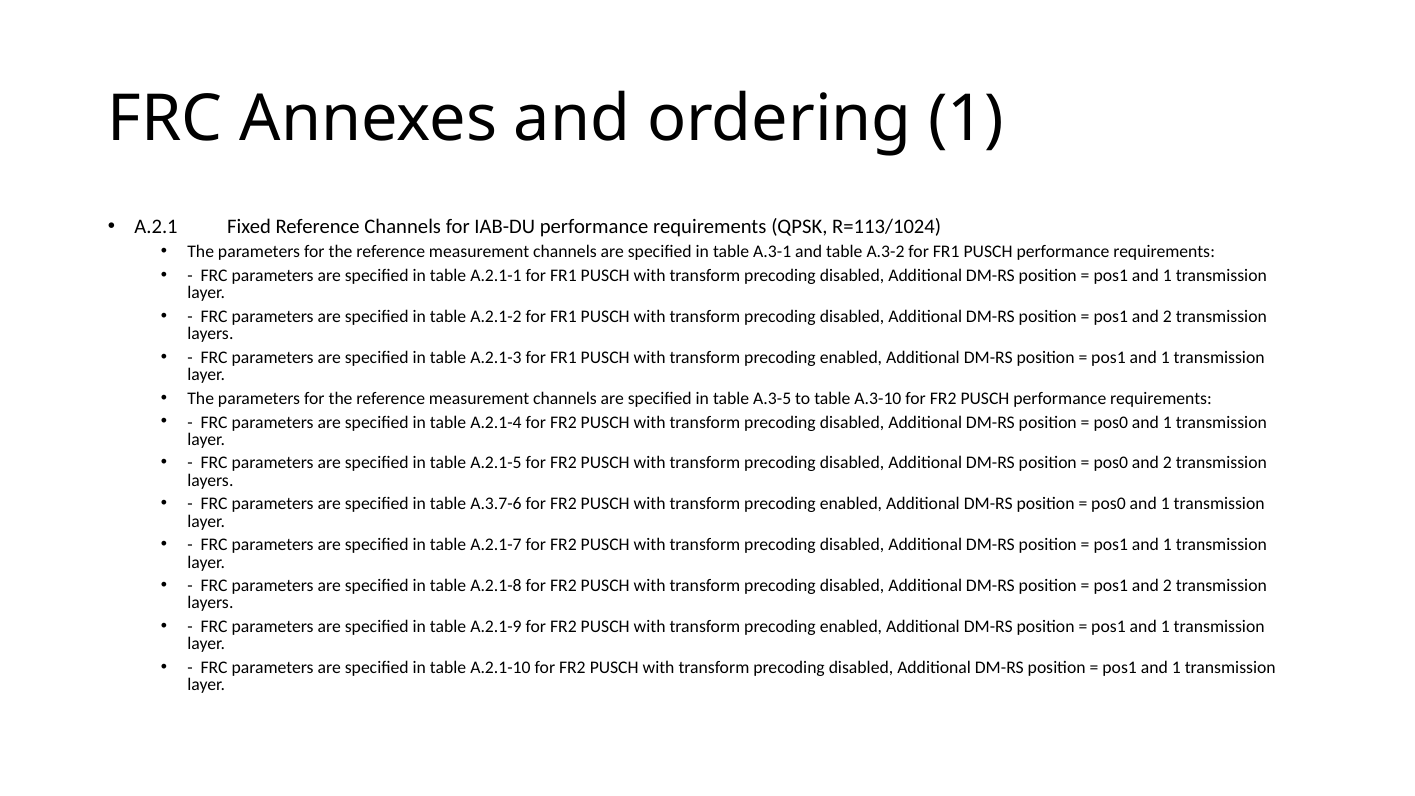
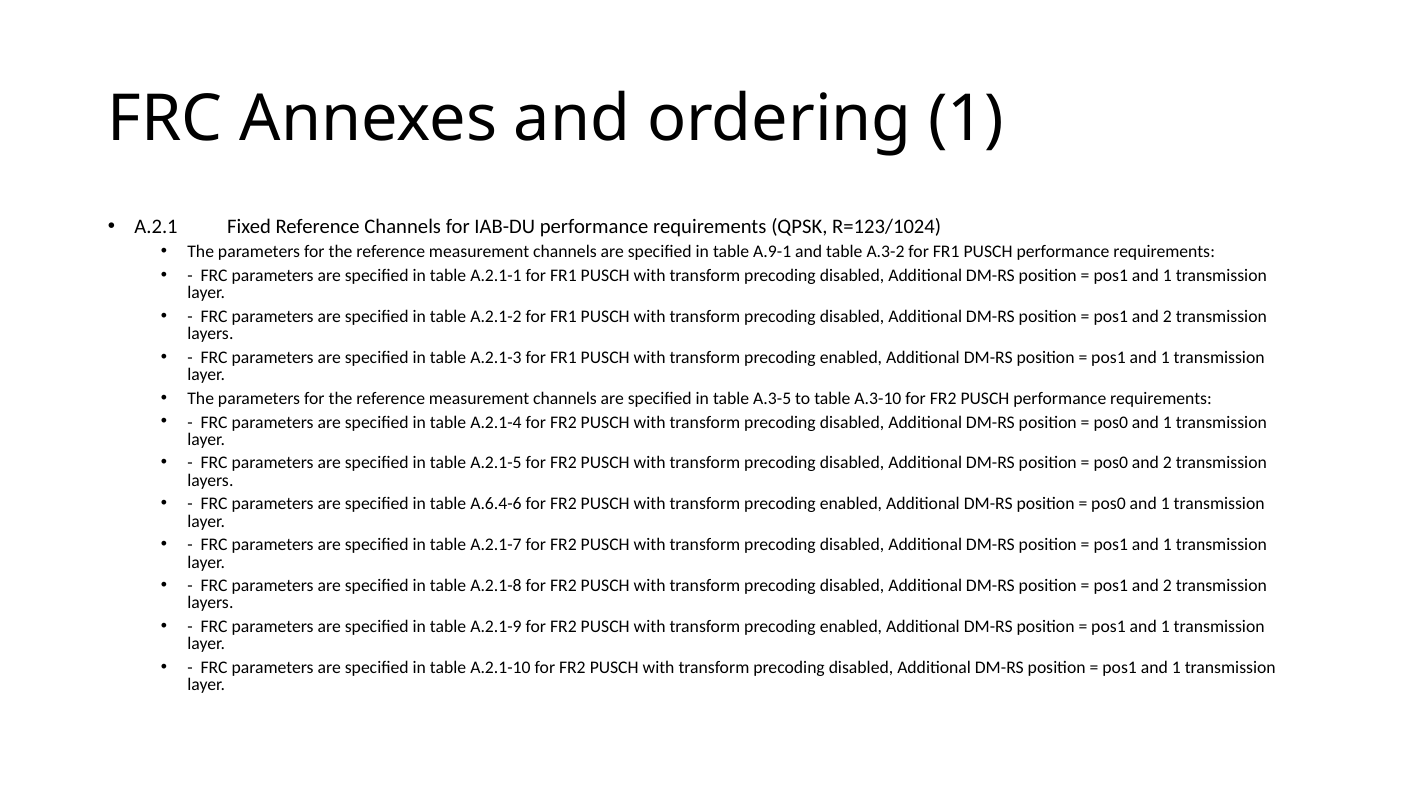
R=113/1024: R=113/1024 -> R=123/1024 (887, 226)
A.3-1: A.3-1 -> A.9-1 (772, 252)
A.3.7-6: A.3.7-6 -> A.6.4-6 (496, 504)
